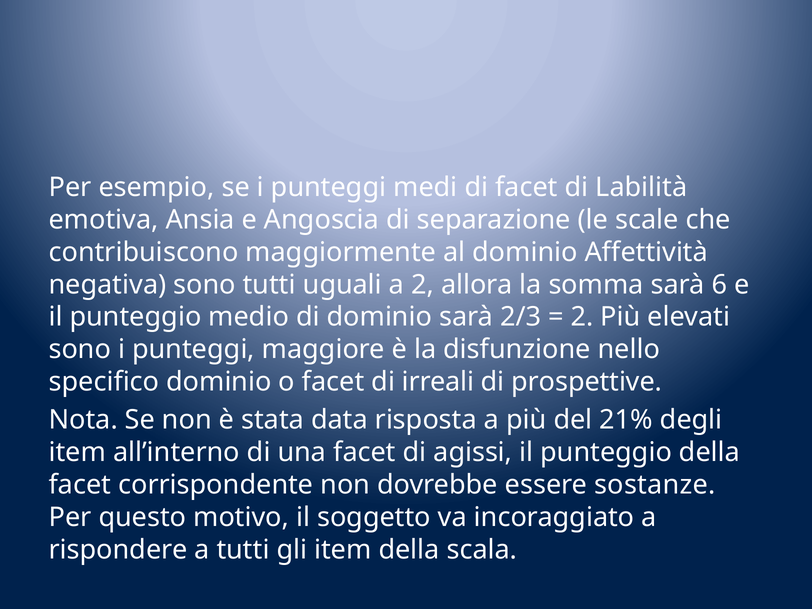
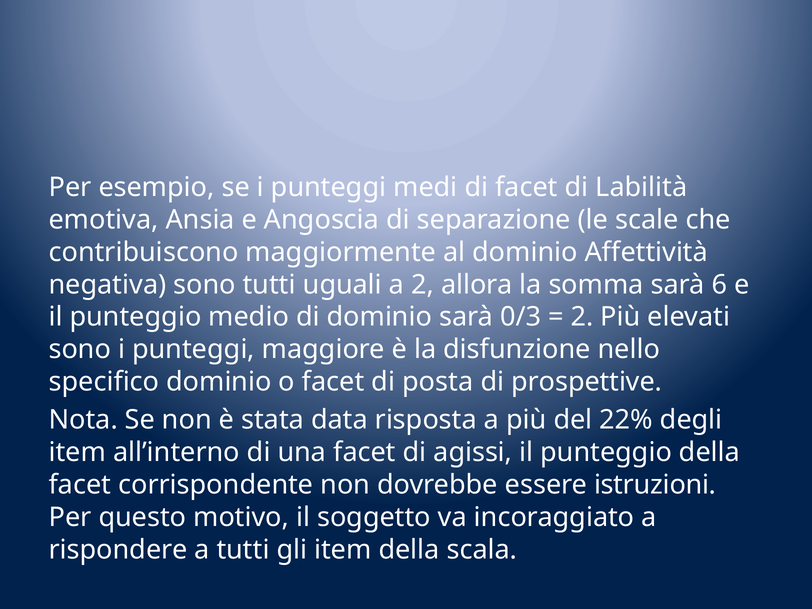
2/3: 2/3 -> 0/3 (521, 317)
irreali: irreali -> posta (438, 382)
21%: 21% -> 22% (626, 420)
sostanze: sostanze -> istruzioni (655, 485)
